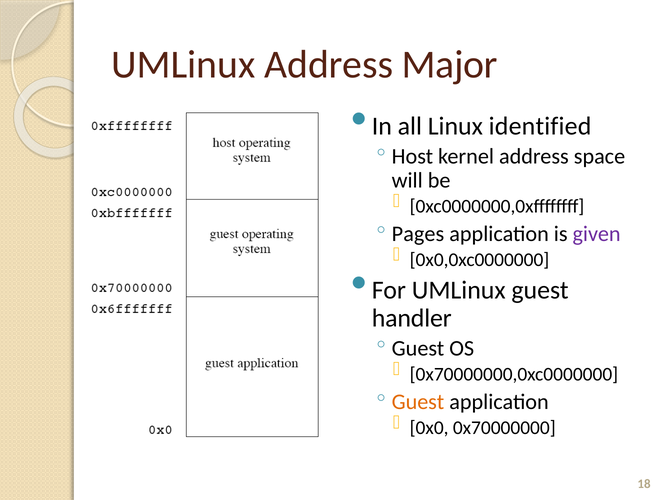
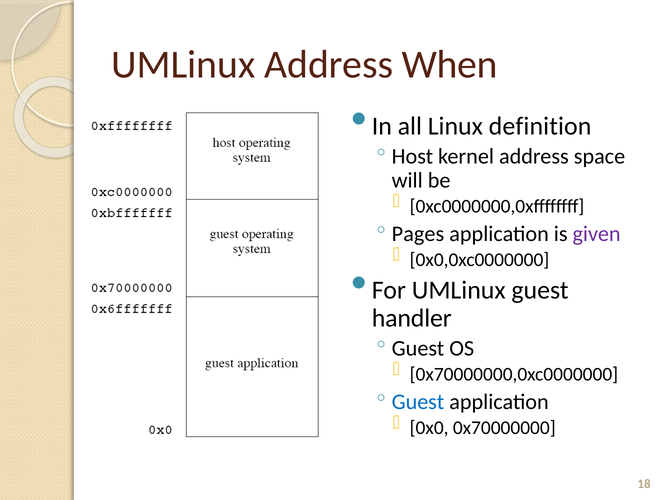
Major: Major -> When (450, 64)
identified: identified -> definition (540, 126)
Guest colour: orange -> blue (418, 402)
